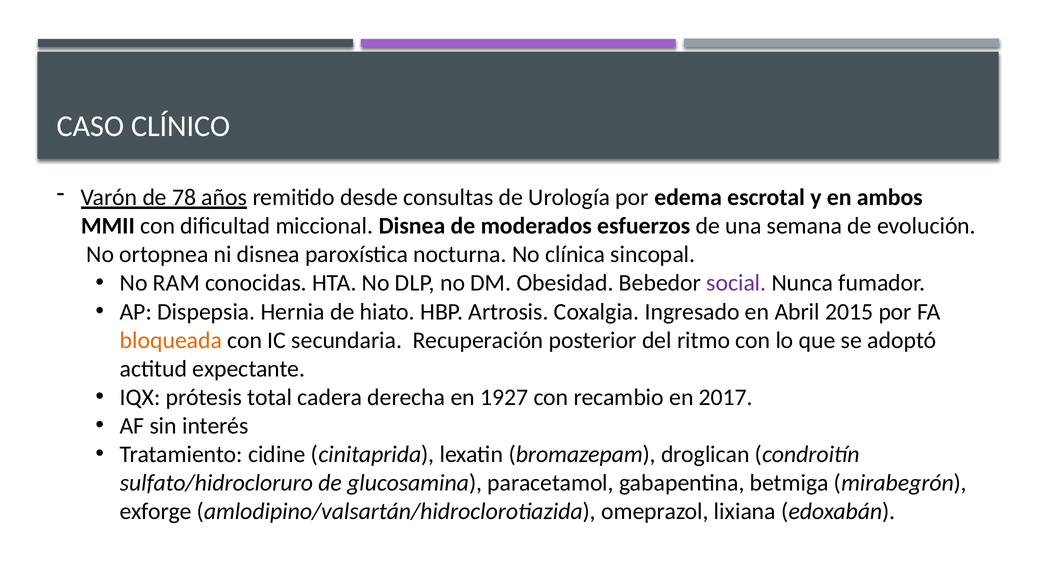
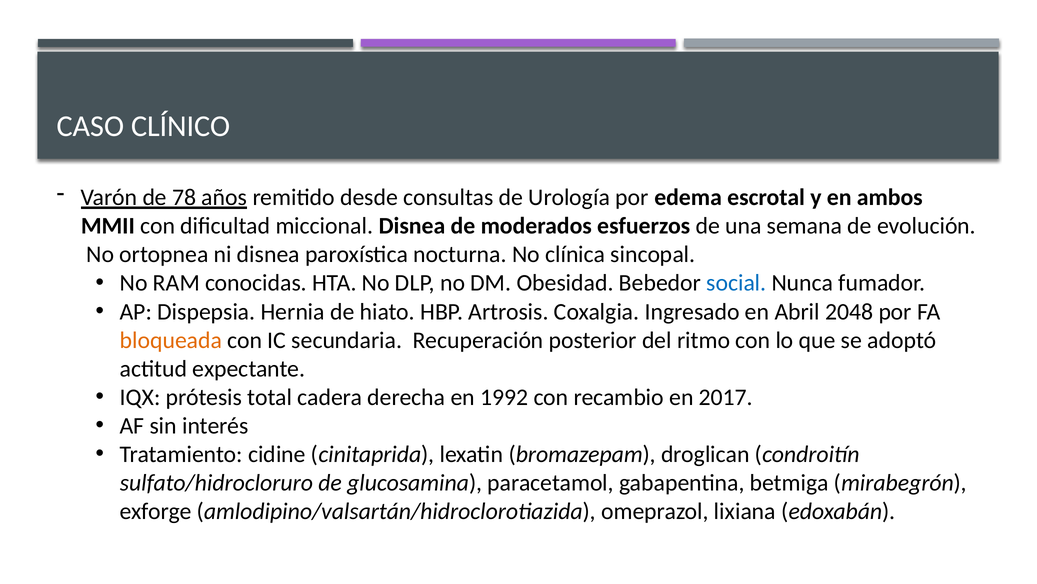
social colour: purple -> blue (736, 283)
2015: 2015 -> 2048 (849, 311)
1927: 1927 -> 1992 (504, 397)
